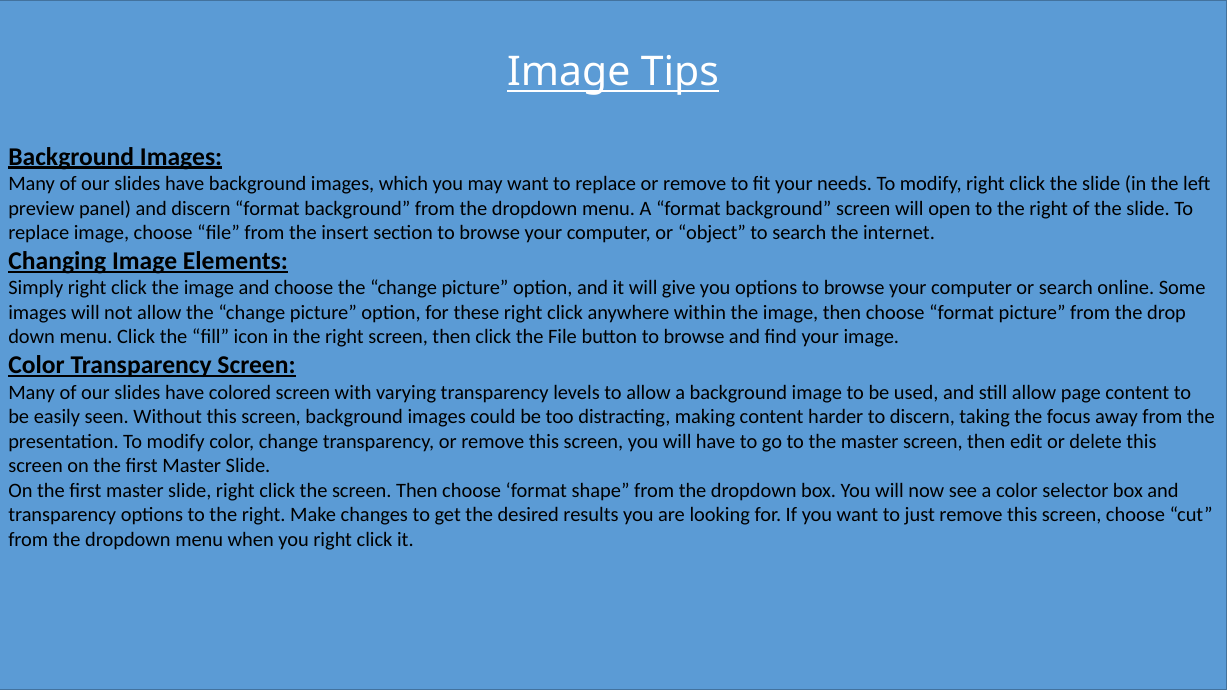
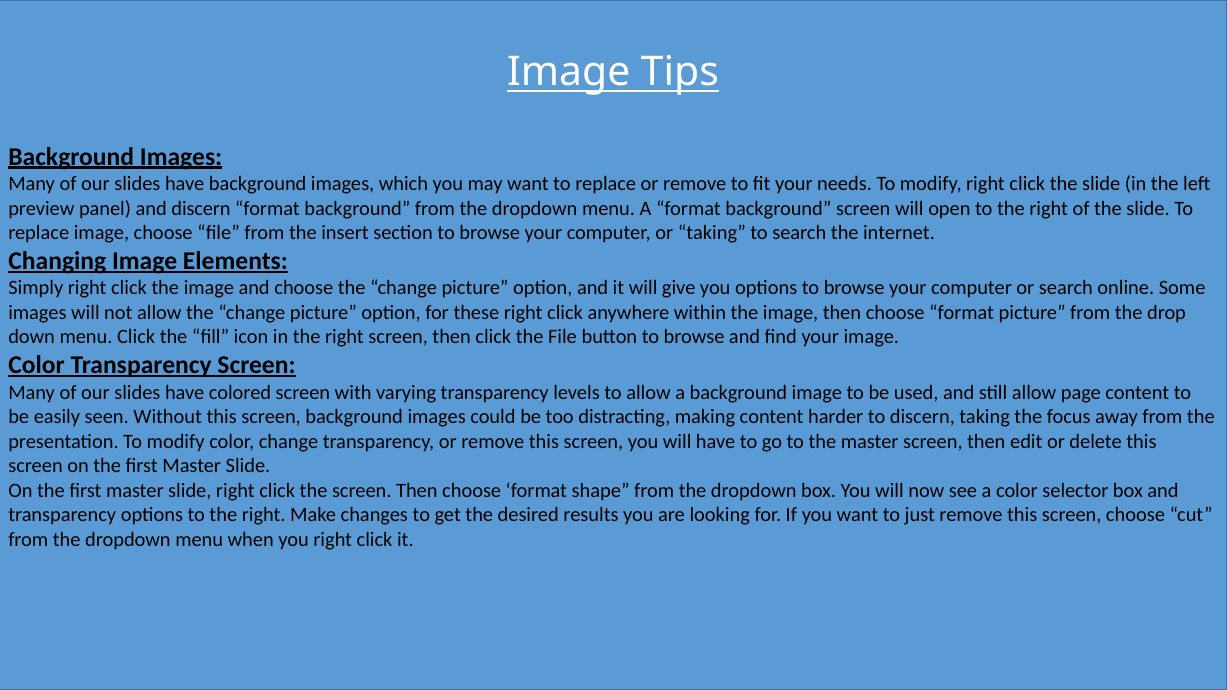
or object: object -> taking (712, 233)
